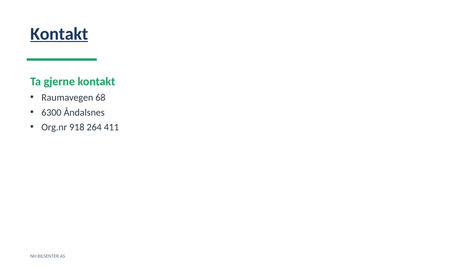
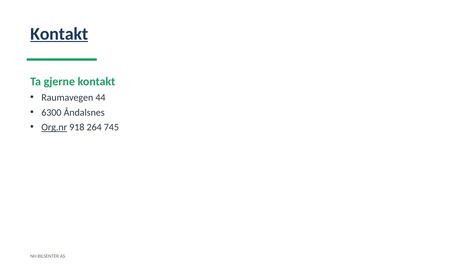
68: 68 -> 44 (100, 98)
Org.nr underline: none -> present (54, 127)
411: 411 -> 745 (111, 127)
